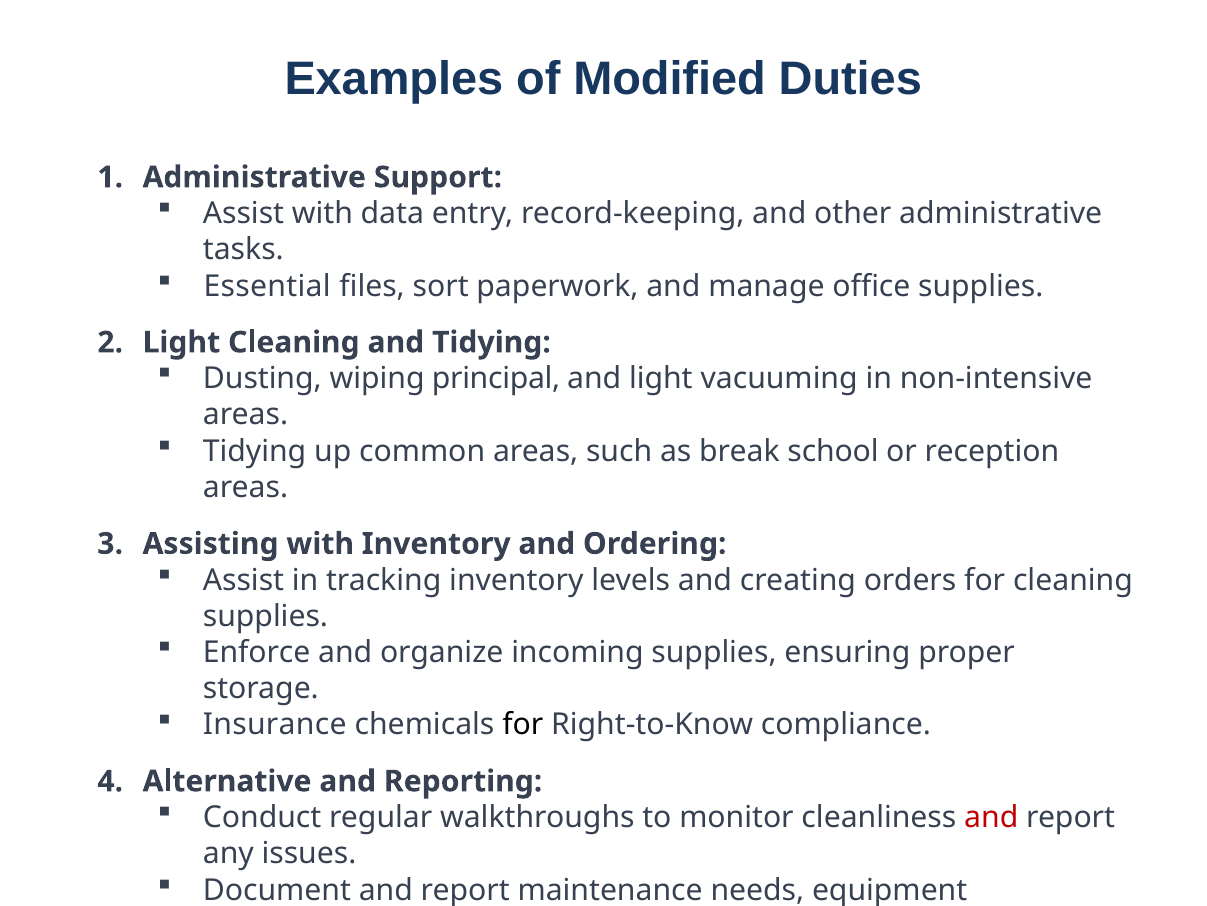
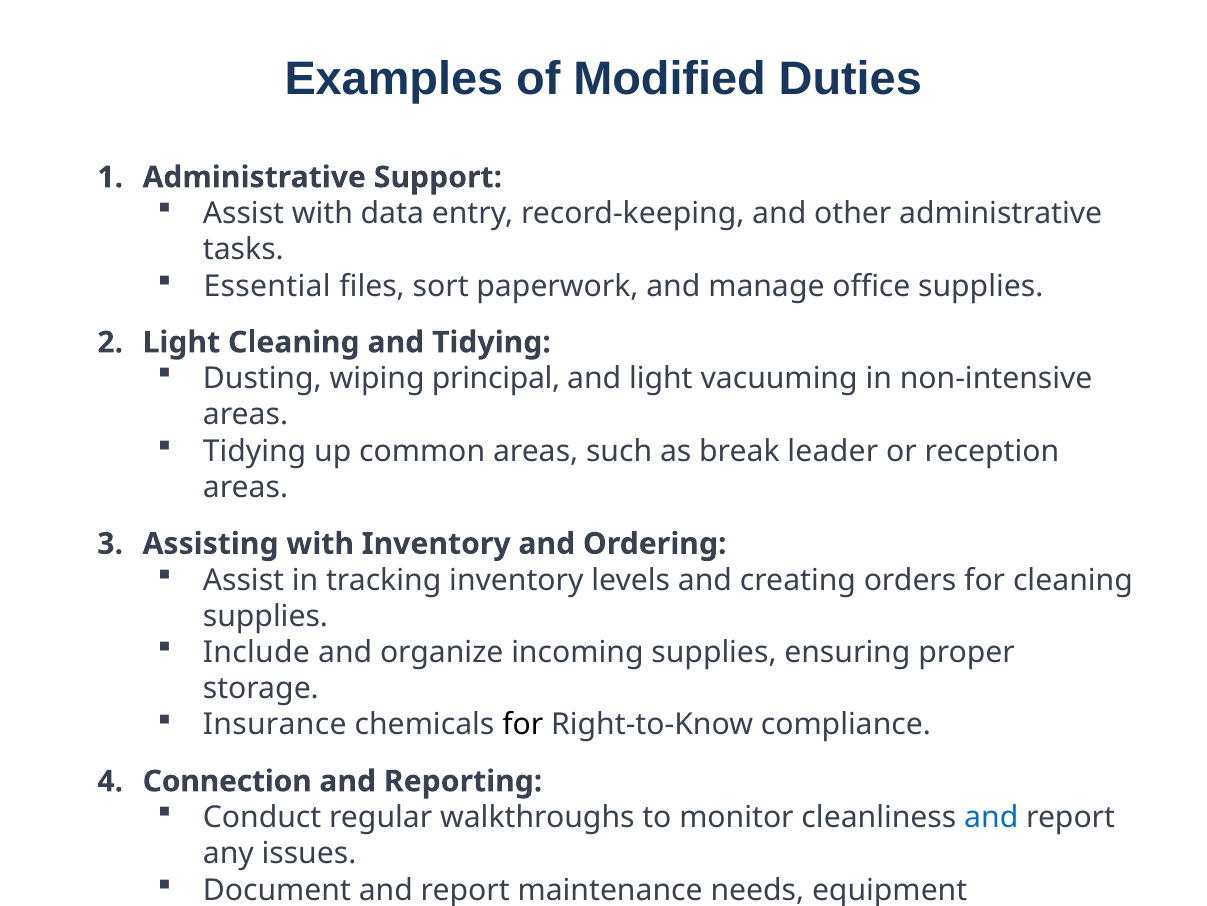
school: school -> leader (833, 451)
Enforce: Enforce -> Include (256, 652)
Alternative: Alternative -> Connection (227, 781)
and colour: red -> blue (991, 817)
